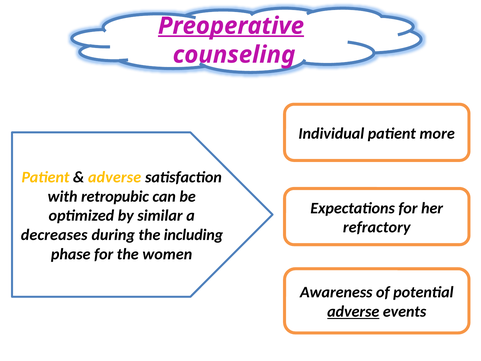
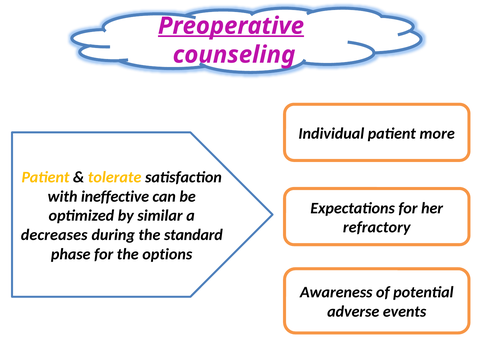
adverse: adverse -> tolerate (115, 177)
retropubic: retropubic -> ineffective (115, 196)
including: including -> standard (193, 235)
women: women -> options (167, 254)
adverse underline: present -> none (353, 311)
